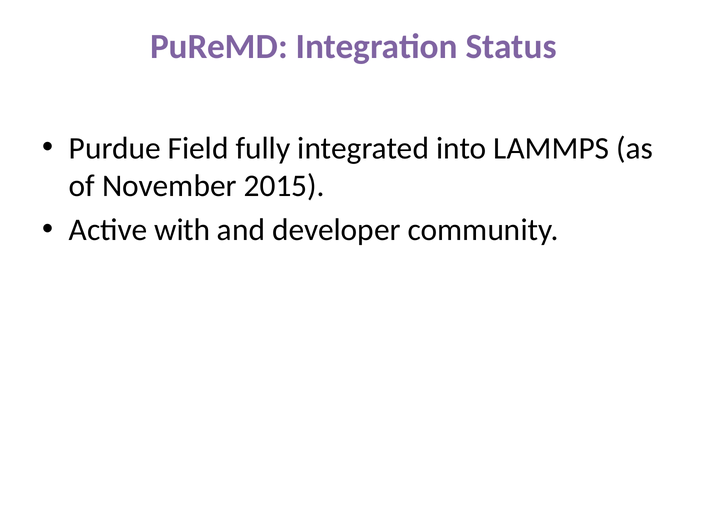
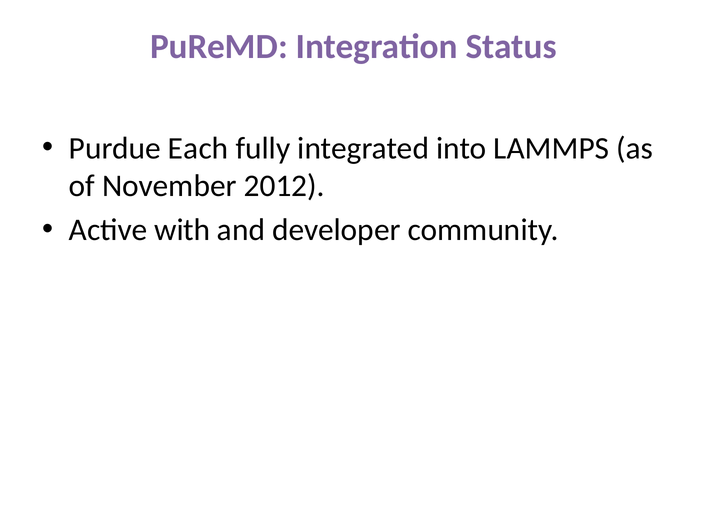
Field: Field -> Each (198, 148)
2015: 2015 -> 2012 (284, 186)
